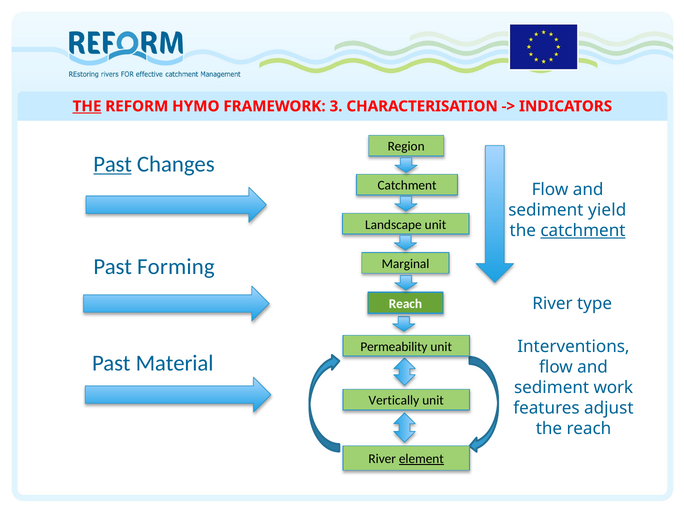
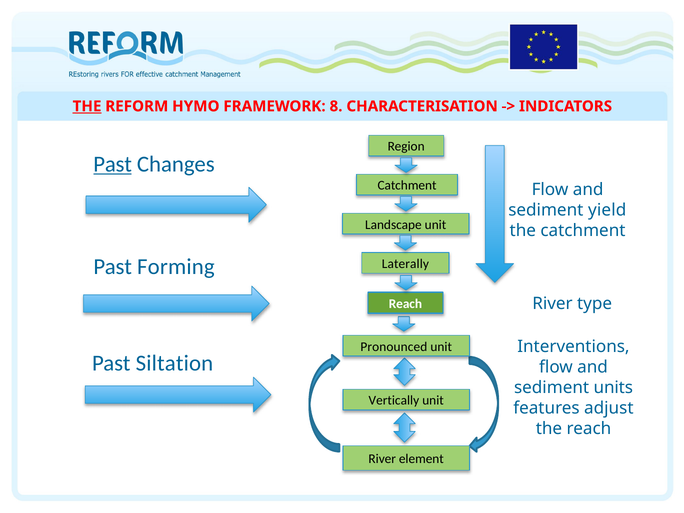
3: 3 -> 8 (336, 106)
catchment underline: present -> none (583, 231)
Marginal: Marginal -> Laterally (405, 264)
Permeability: Permeability -> Pronounced (394, 347)
Material: Material -> Siltation (174, 363)
work: work -> units (613, 388)
element underline: present -> none (421, 459)
